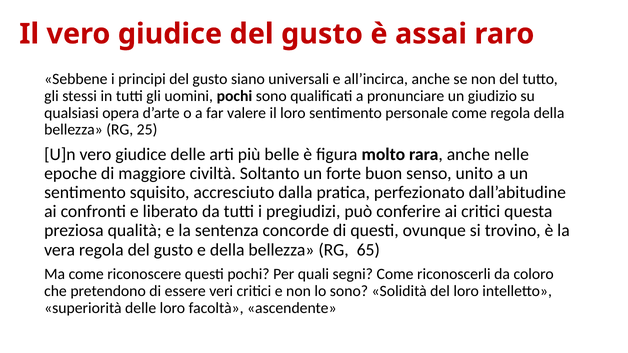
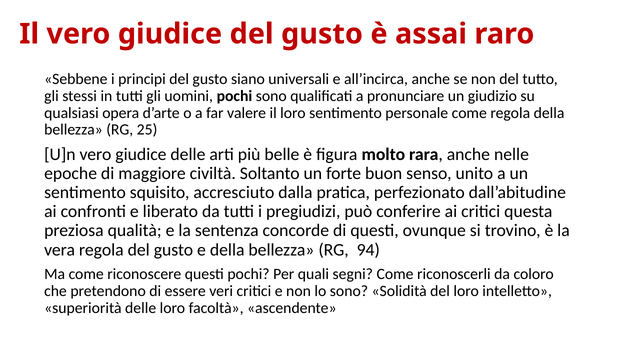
65: 65 -> 94 (368, 250)
